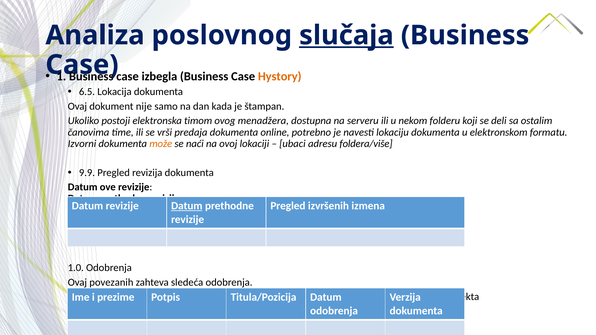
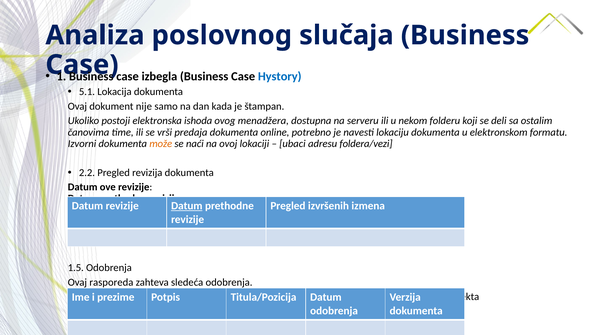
slučaja underline: present -> none (346, 35)
Hystory colour: orange -> blue (280, 76)
6.5: 6.5 -> 5.1 (87, 92)
timom: timom -> ishoda (198, 121)
foldera/više: foldera/više -> foldera/vezi (366, 144)
9.9: 9.9 -> 2.2 (87, 173)
1.0: 1.0 -> 1.5 (76, 268)
povezanih: povezanih -> rasporeda (111, 283)
